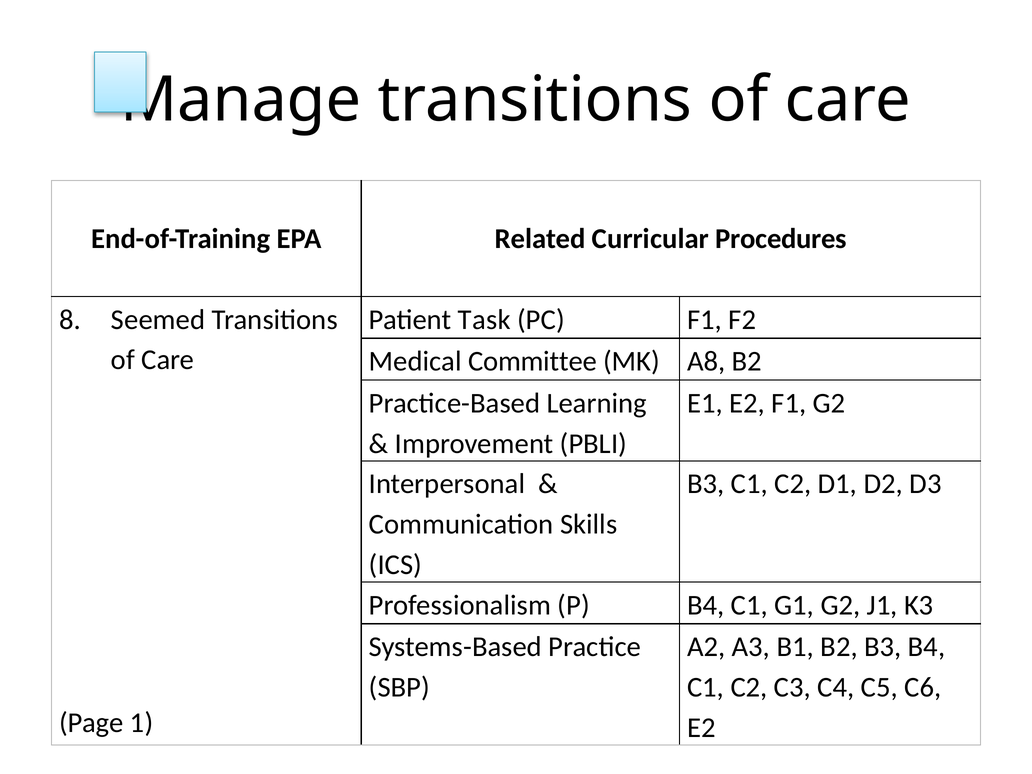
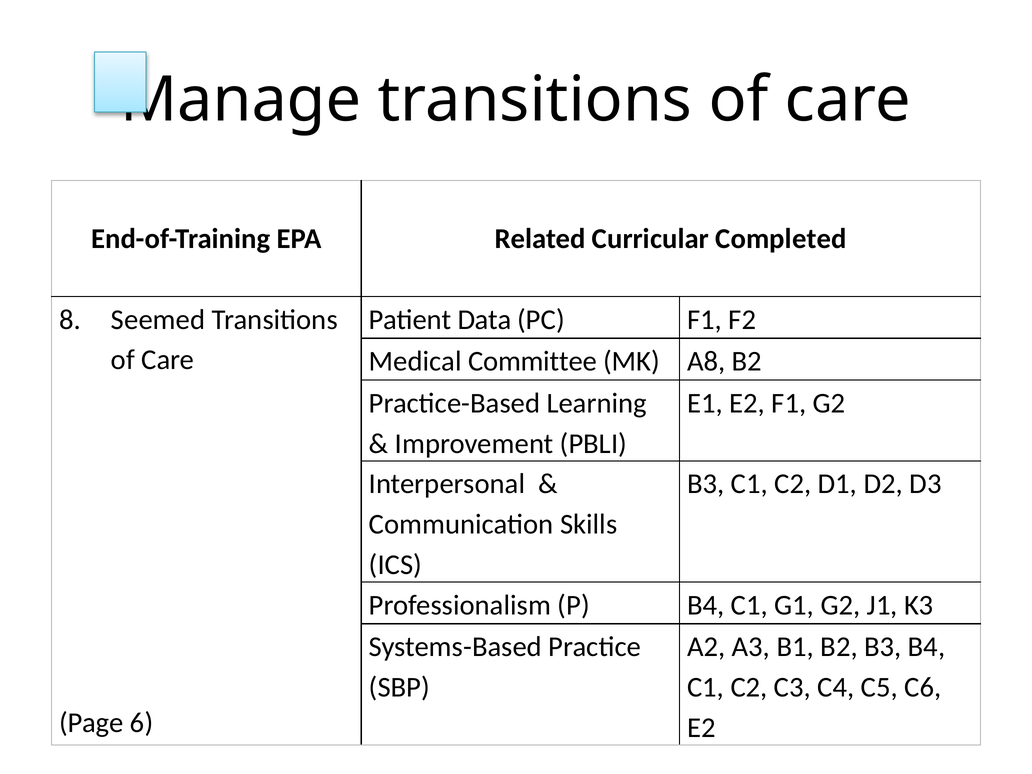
Procedures: Procedures -> Completed (781, 239)
Task: Task -> Data (484, 320)
1: 1 -> 6 (142, 723)
